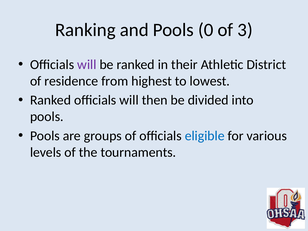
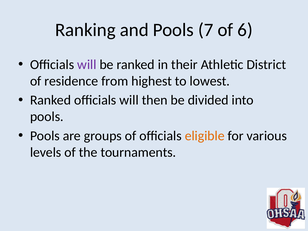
0: 0 -> 7 (206, 30)
3: 3 -> 6 (245, 30)
eligible colour: blue -> orange (205, 136)
